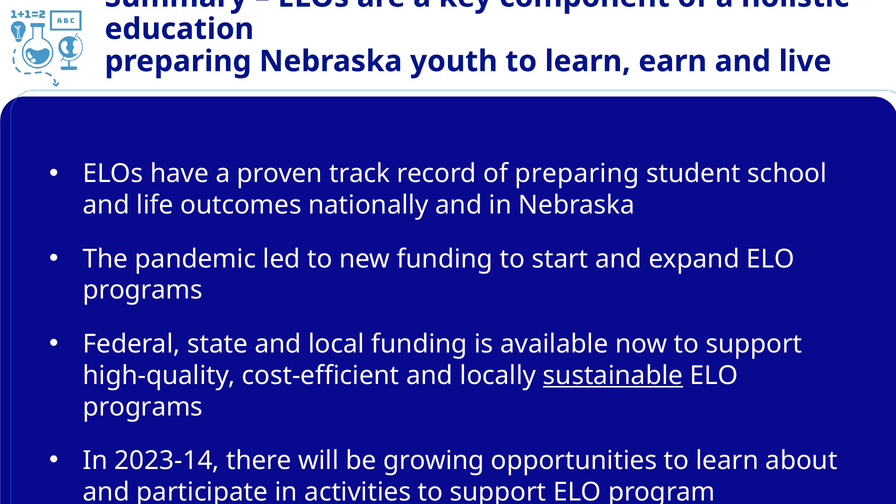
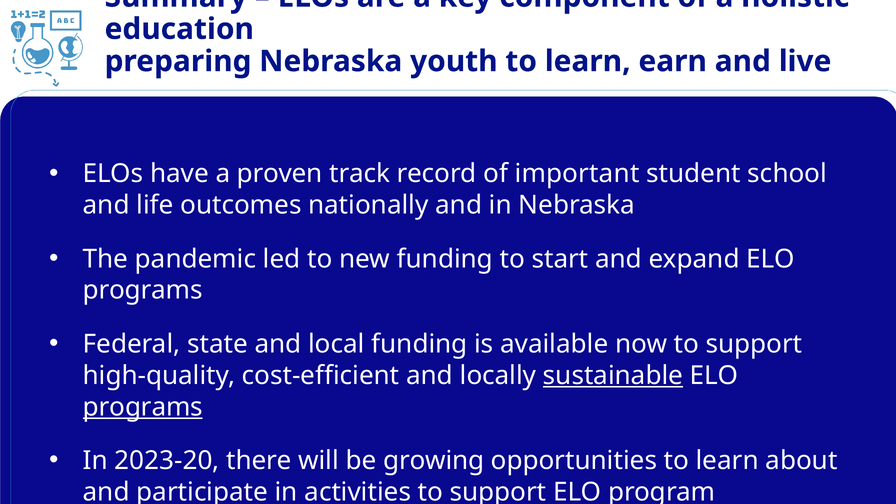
of preparing: preparing -> important (577, 174)
programs underline: none -> present (143, 407)
2023-14: 2023-14 -> 2023-20 (167, 461)
